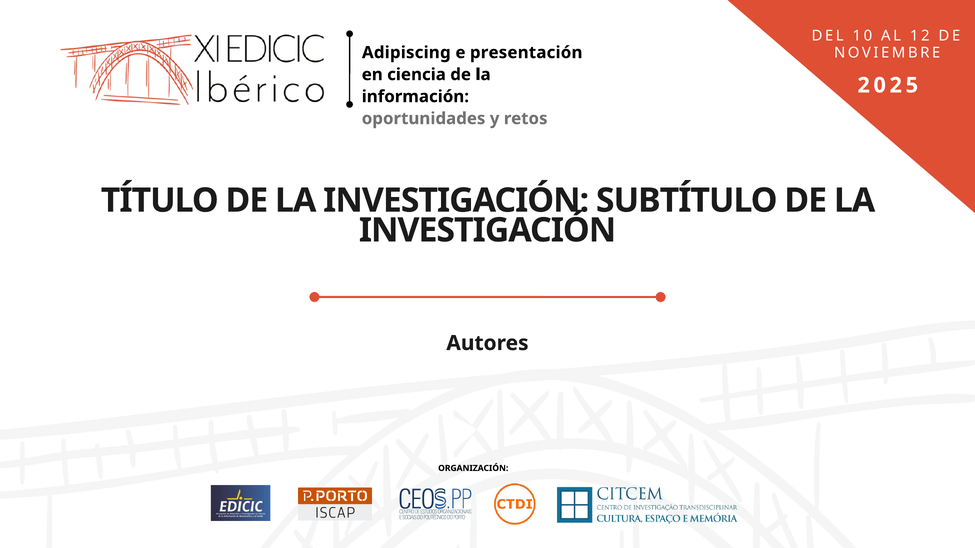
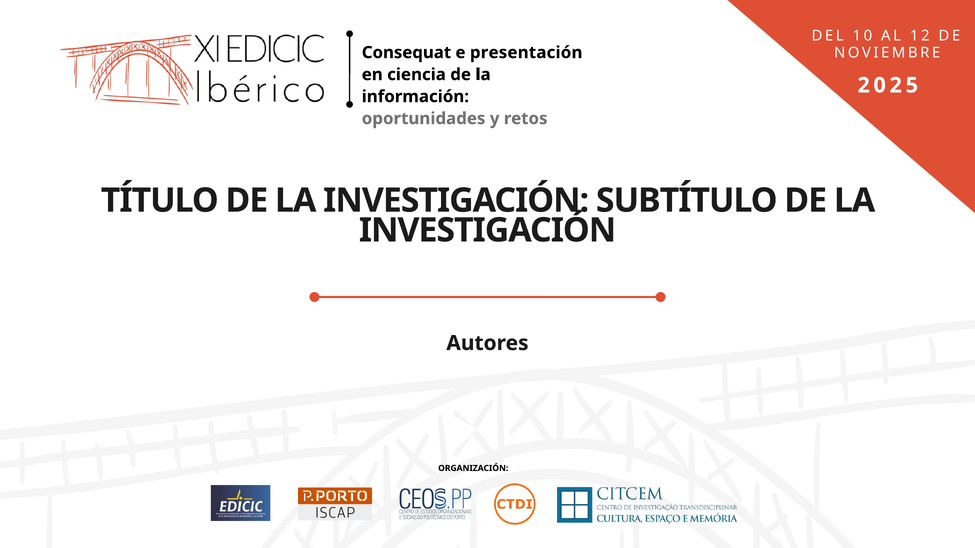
Adipiscing: Adipiscing -> Consequat (406, 53)
